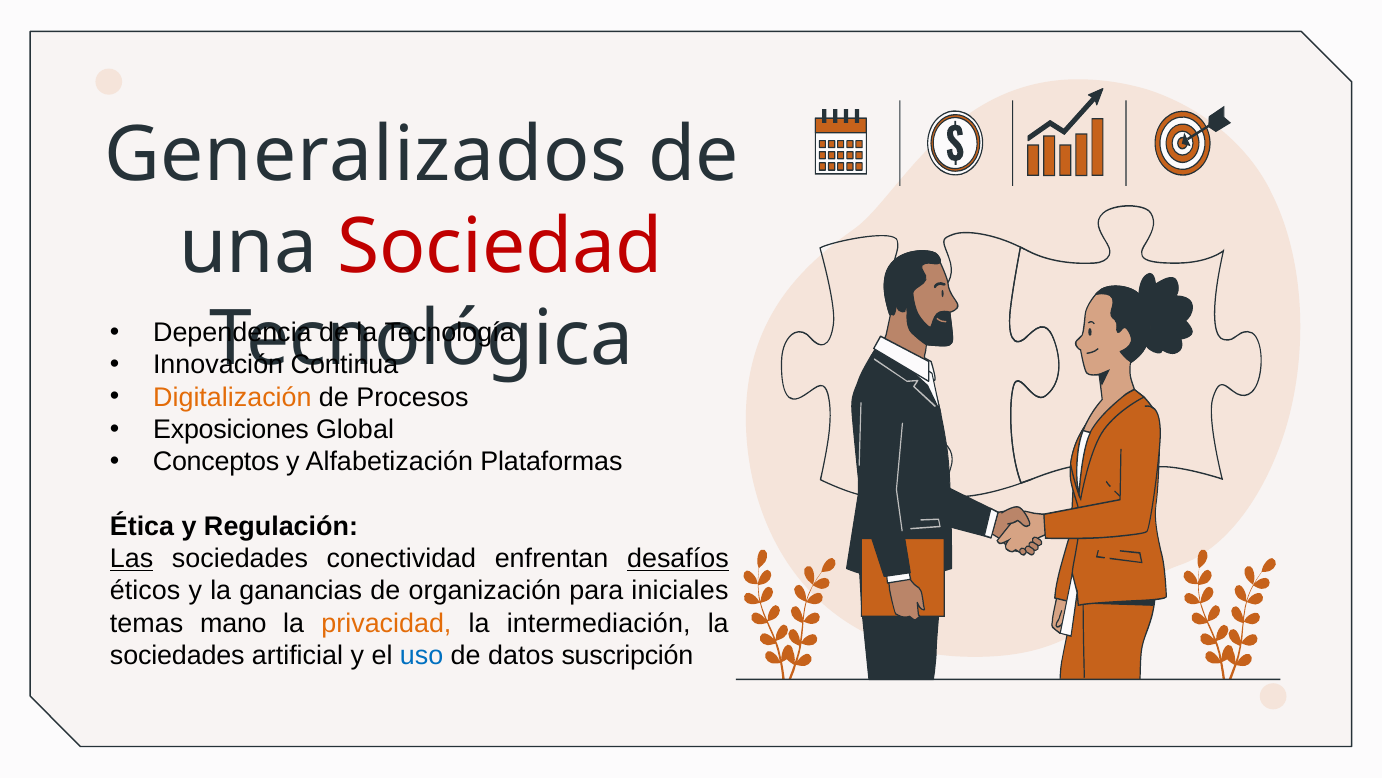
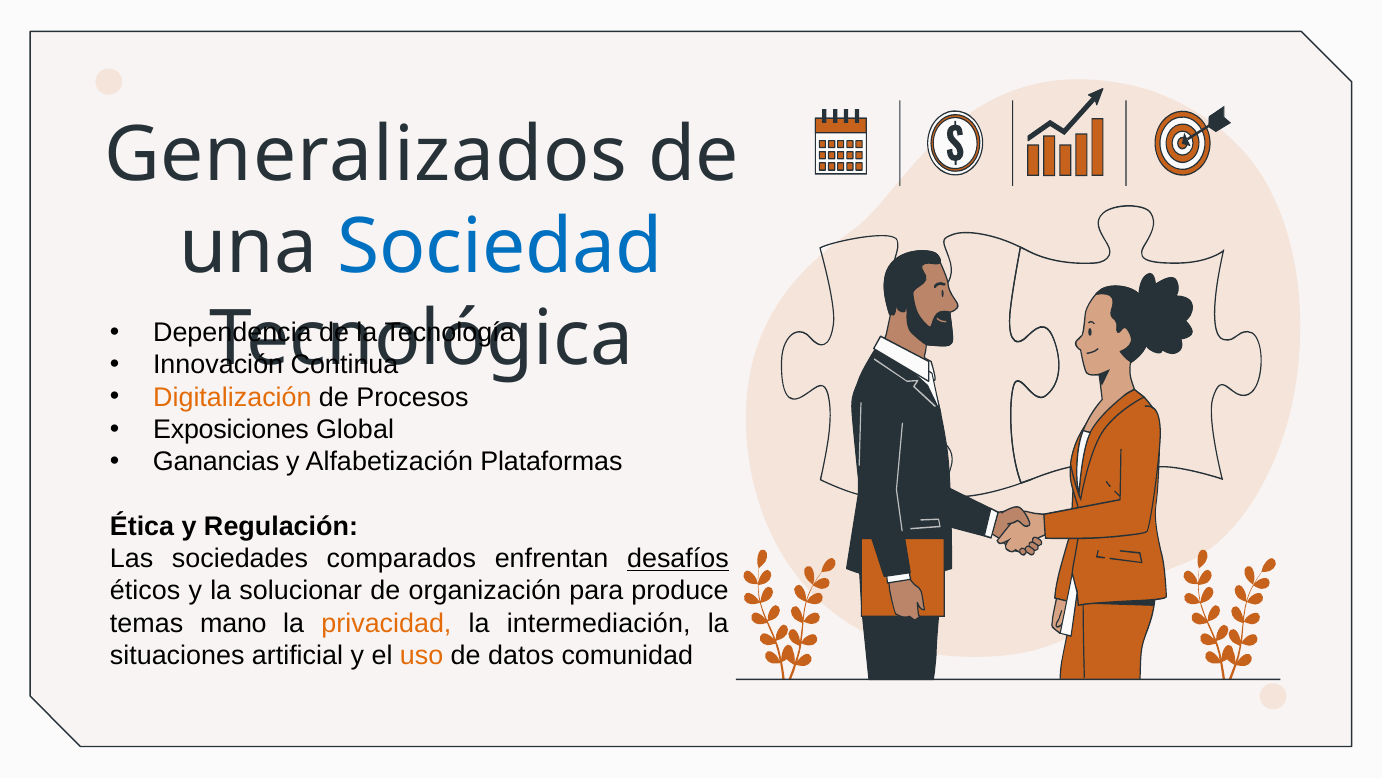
Sociedad colour: red -> blue (500, 247)
Conceptos: Conceptos -> Ganancias (216, 462)
Las underline: present -> none (132, 558)
conectividad: conectividad -> comparados (401, 558)
ganancias: ganancias -> solucionar (301, 591)
iniciales: iniciales -> produce (680, 591)
sociedades: sociedades -> situaciones (177, 655)
uso colour: blue -> orange (422, 655)
suscripción: suscripción -> comunidad (627, 655)
